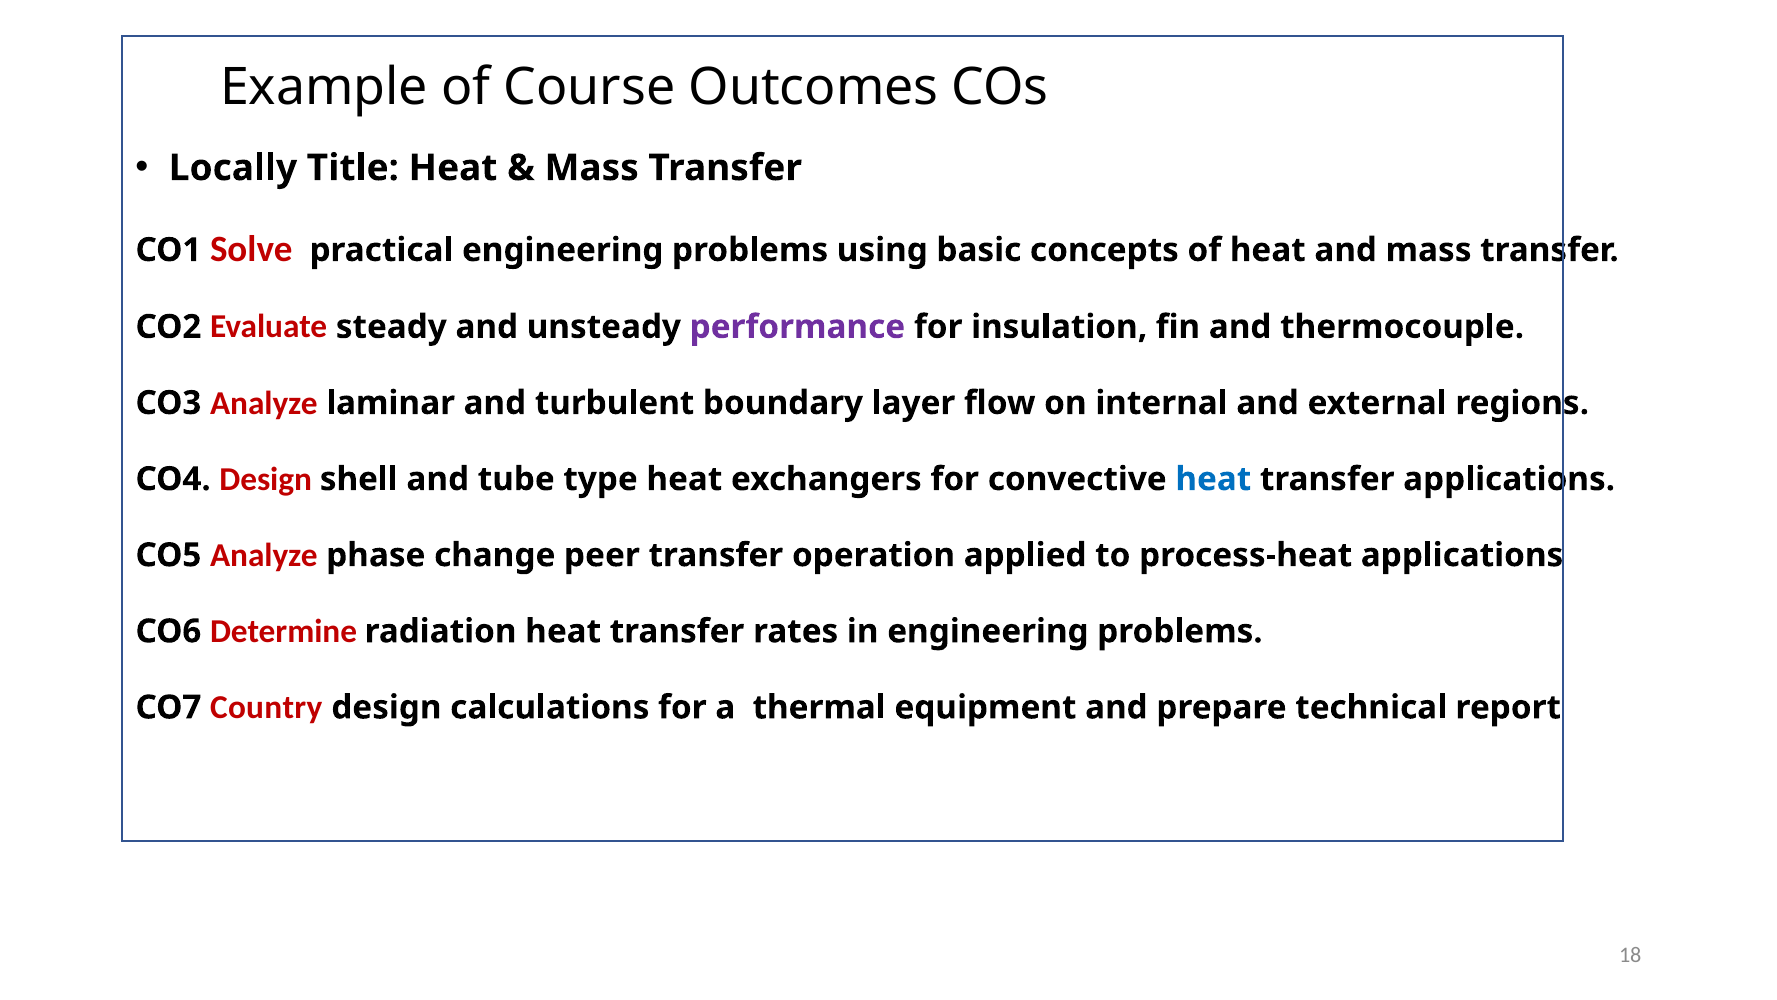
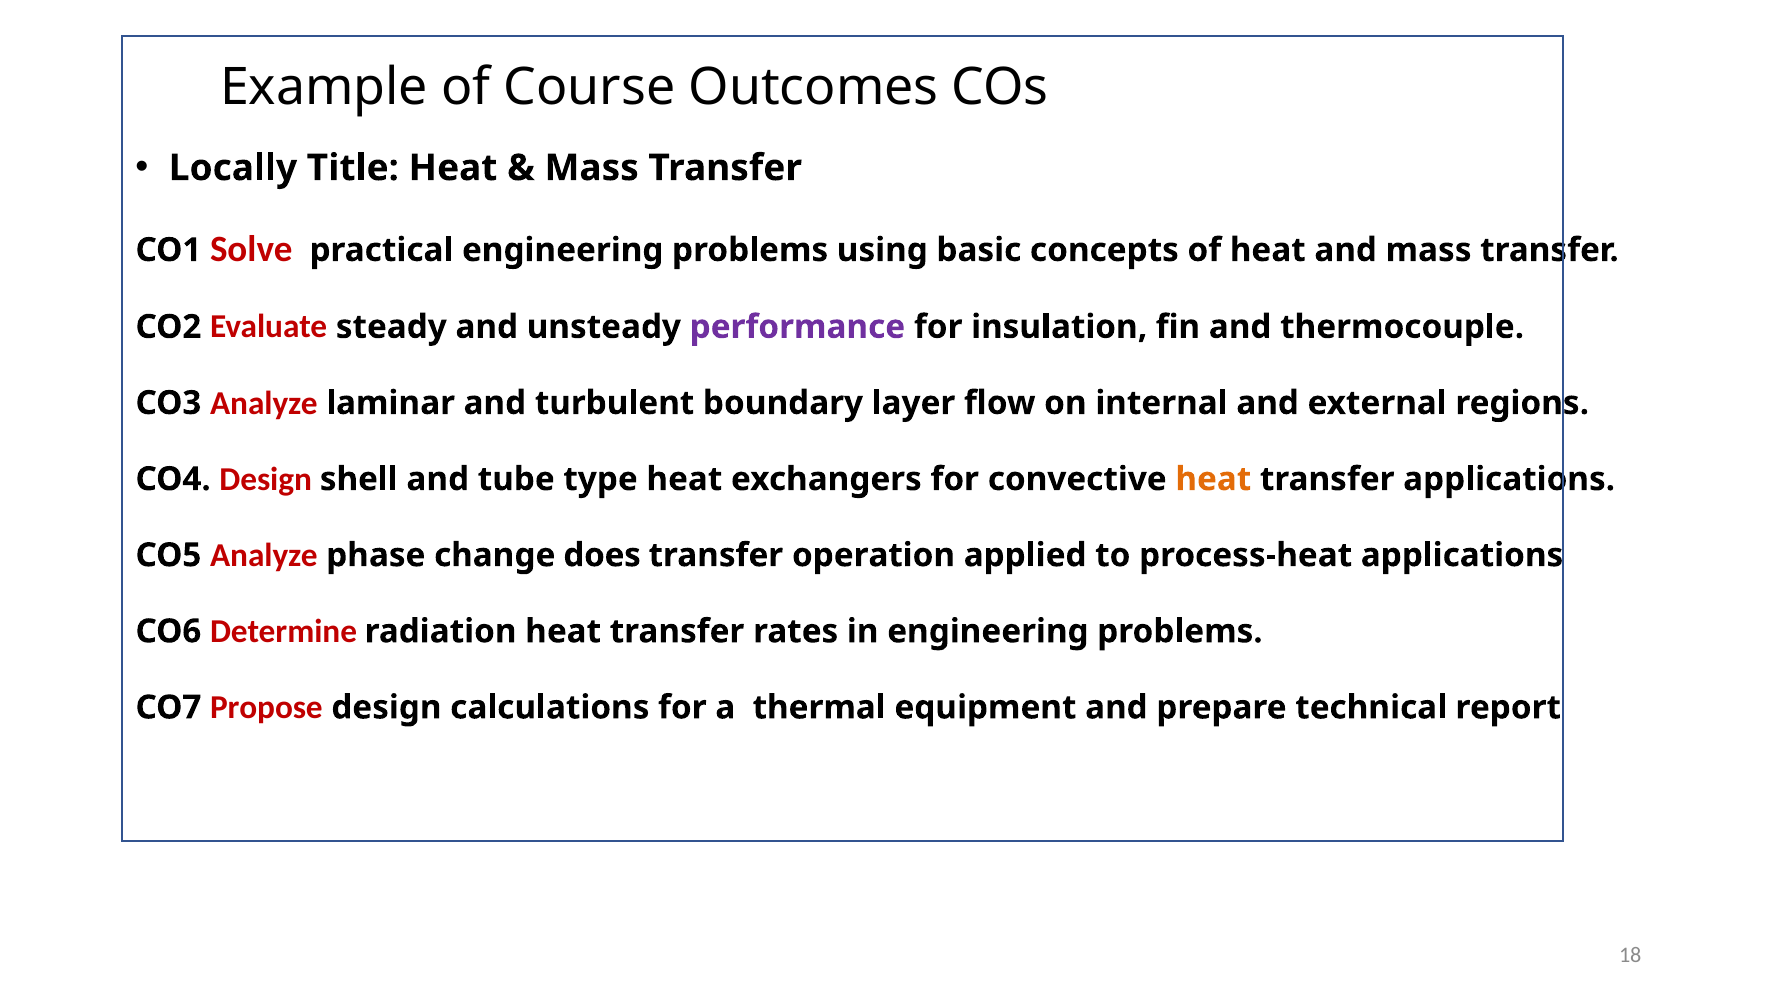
heat colour: blue -> orange (1213, 479)
peer: peer -> does (602, 555)
Country: Country -> Propose (266, 707)
